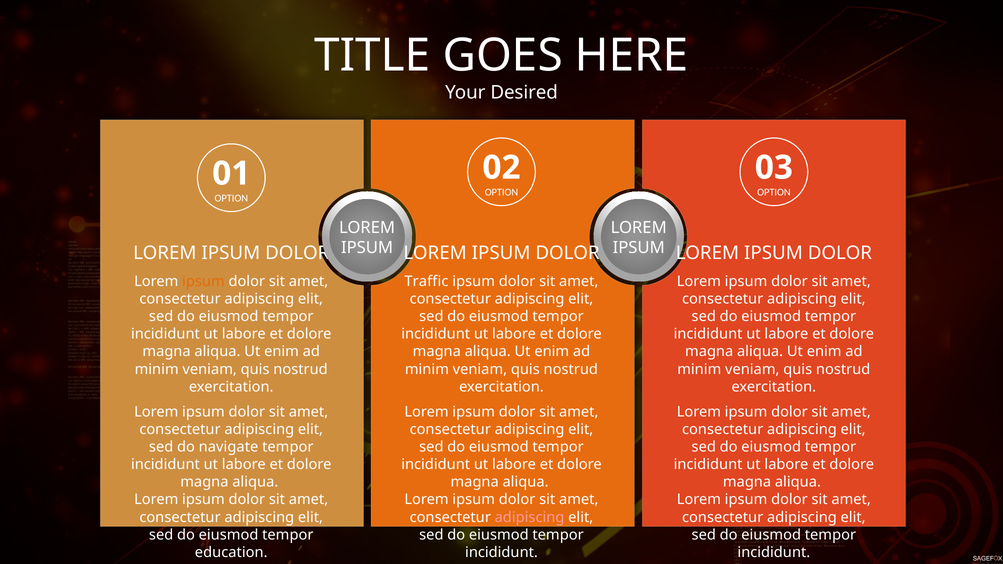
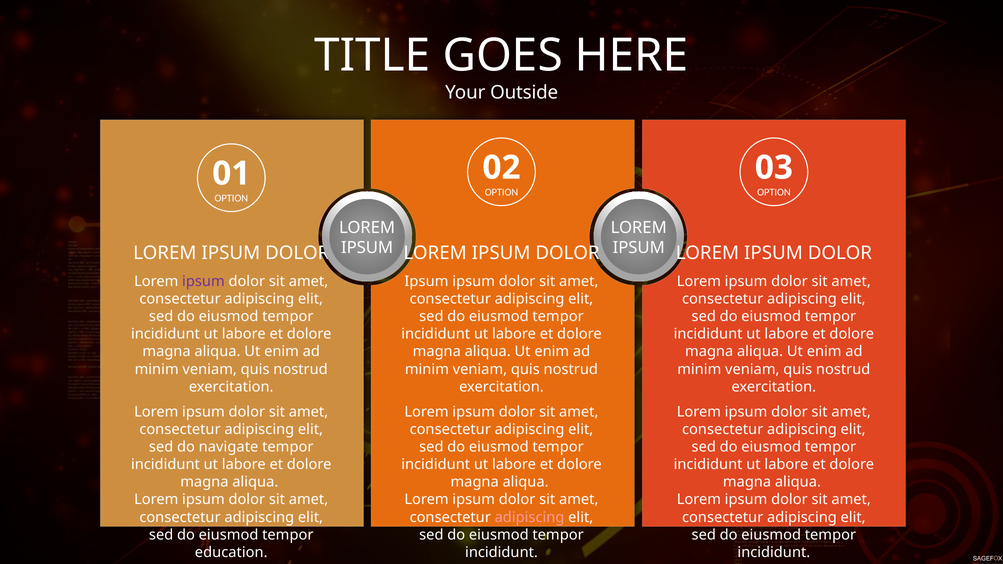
Desired: Desired -> Outside (524, 93)
ipsum colour: orange -> purple (203, 282)
Traffic: Traffic -> Ipsum (426, 282)
